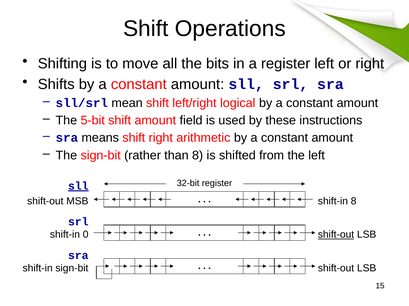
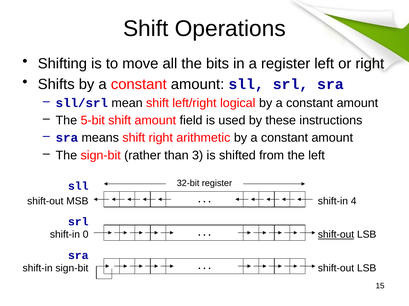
than 8: 8 -> 3 (198, 156)
sll underline: present -> none (78, 186)
shift-in 8: 8 -> 4 (354, 202)
